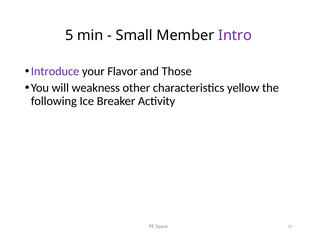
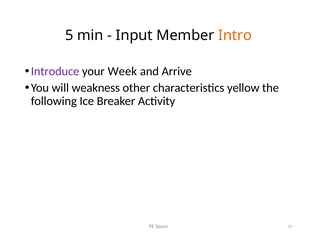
Small: Small -> Input (134, 36)
Intro colour: purple -> orange (235, 36)
Flavor: Flavor -> Week (122, 71)
Those: Those -> Arrive (177, 71)
